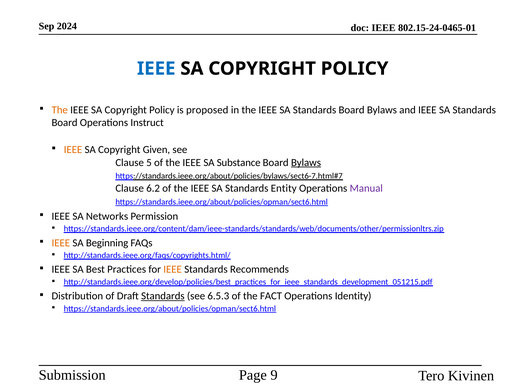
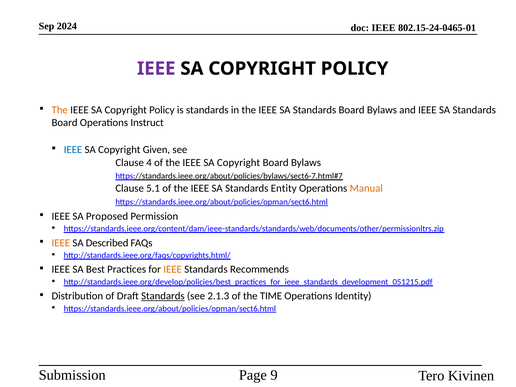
IEEE colour: blue -> purple (156, 69)
is proposed: proposed -> standards (207, 110)
IEEE colour: orange -> blue (73, 150)
5: 5 -> 4 (149, 162)
Substance: Substance -> Copyright (239, 162)
Bylaws underline: present -> none (306, 162)
6.2: 6.2 -> 5.1 (153, 188)
Manual colour: purple -> orange (366, 188)
Networks: Networks -> Proposed (107, 216)
Beginning: Beginning -> Described (107, 243)
6.5.3: 6.5.3 -> 2.1.3 (218, 296)
FACT: FACT -> TIME (271, 296)
